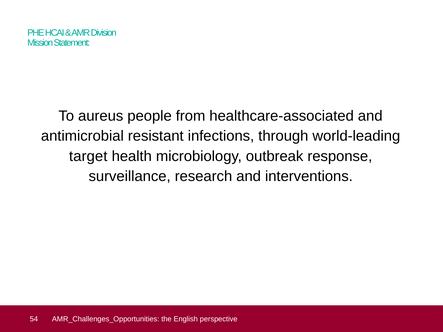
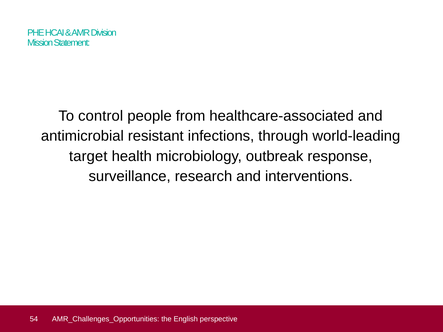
aureus: aureus -> control (101, 116)
